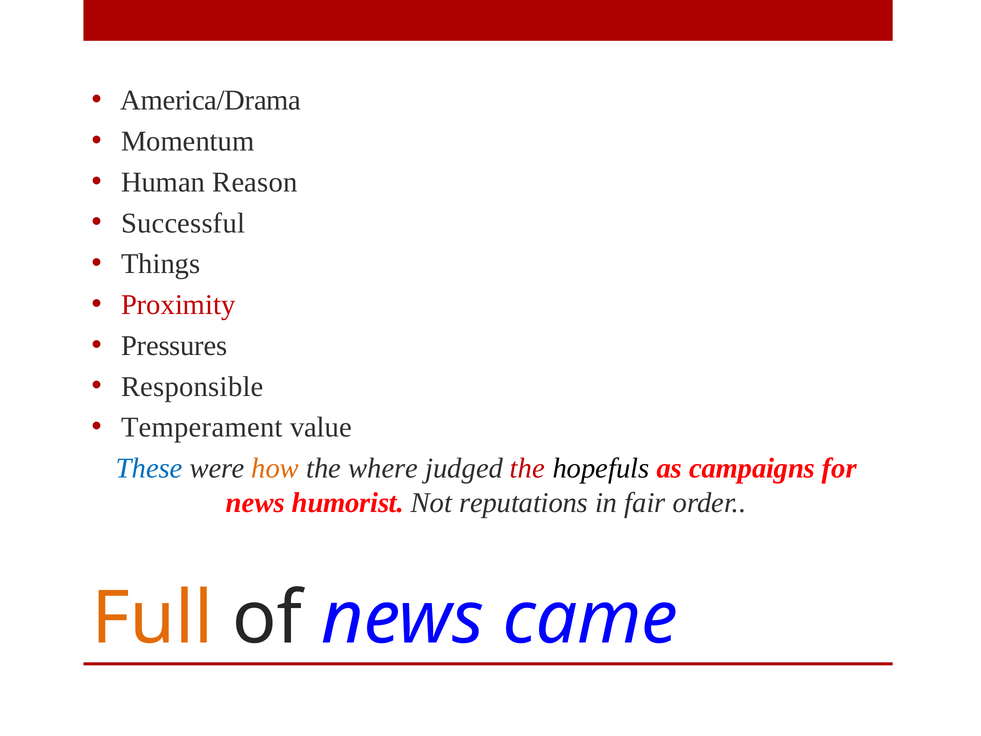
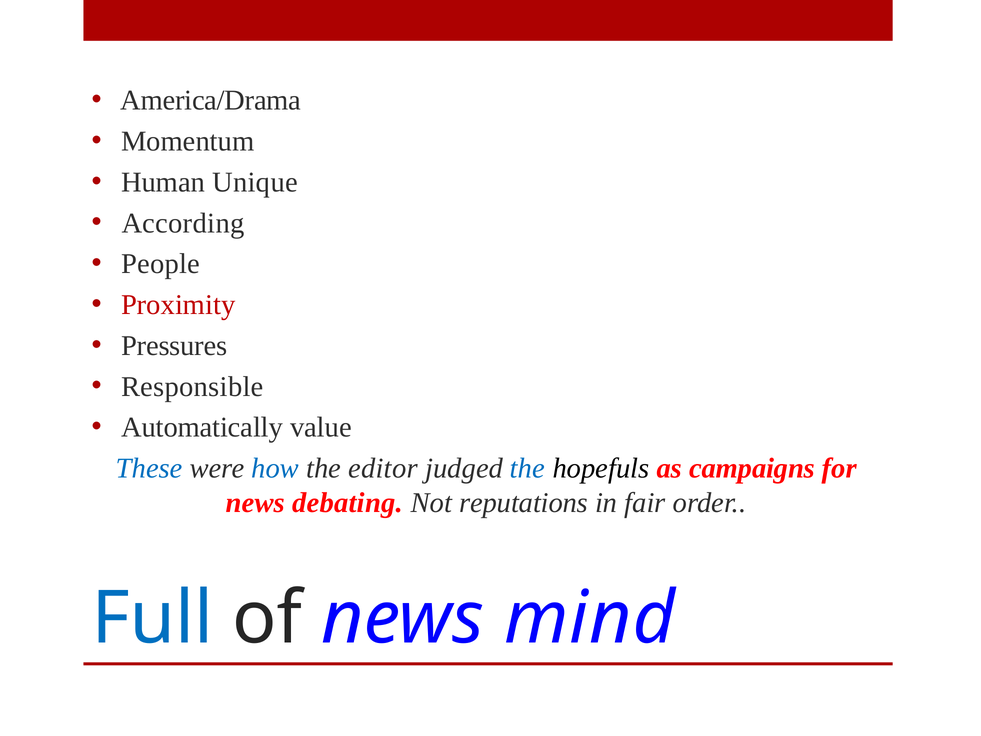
Reason: Reason -> Unique (255, 182)
Successful: Successful -> According (183, 223)
Things: Things -> People (161, 264)
Temperament: Temperament -> Automatically (202, 427)
how colour: orange -> blue (275, 468)
where: where -> editor (383, 468)
the colour: red -> blue (527, 468)
humorist: humorist -> debating (348, 502)
Full colour: orange -> blue (152, 618)
came: came -> mind (590, 618)
